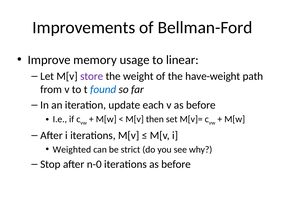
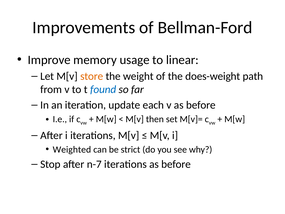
store colour: purple -> orange (92, 76)
have-weight: have-weight -> does-weight (213, 76)
n-0: n-0 -> n-7 (94, 164)
